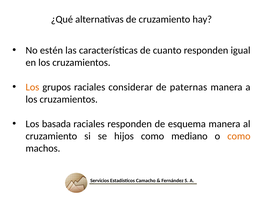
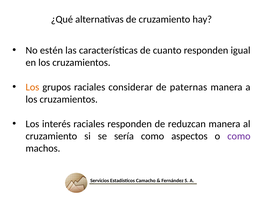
basada: basada -> interés (56, 124)
esquema: esquema -> reduzcan (187, 124)
hijos: hijos -> sería (124, 136)
mediano: mediano -> aspectos (189, 136)
como colour: orange -> purple (239, 136)
